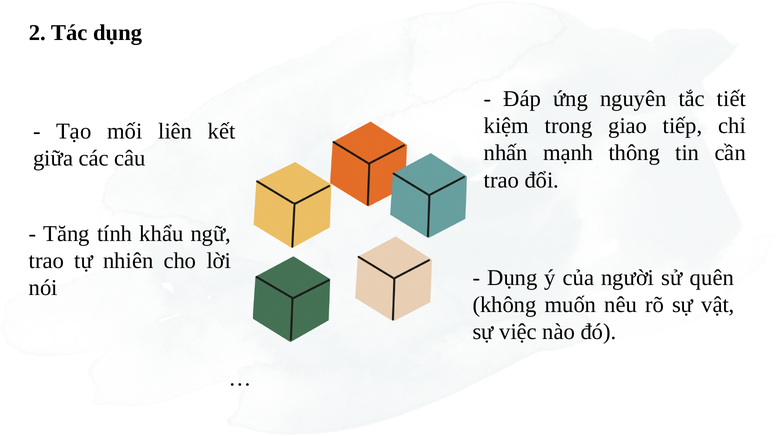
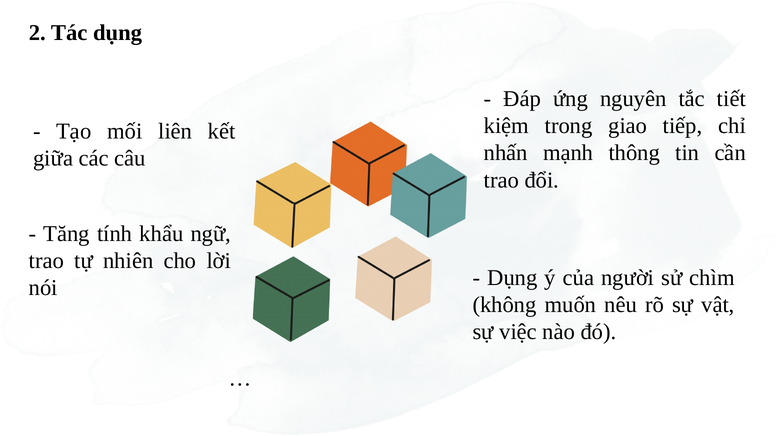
quên: quên -> chìm (712, 278)
